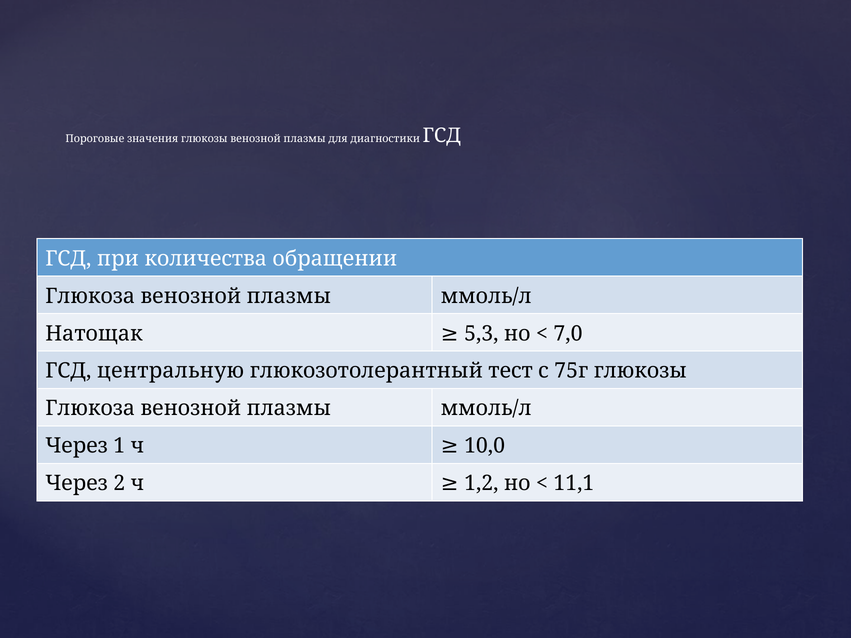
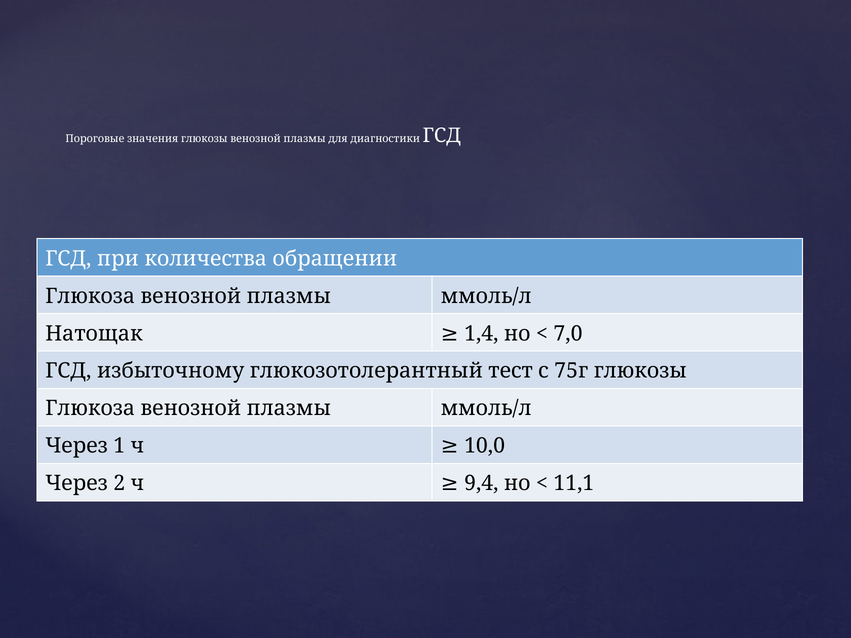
5,3: 5,3 -> 1,4 (481, 334)
центральную: центральную -> избыточному (171, 371)
1,2: 1,2 -> 9,4 (481, 484)
